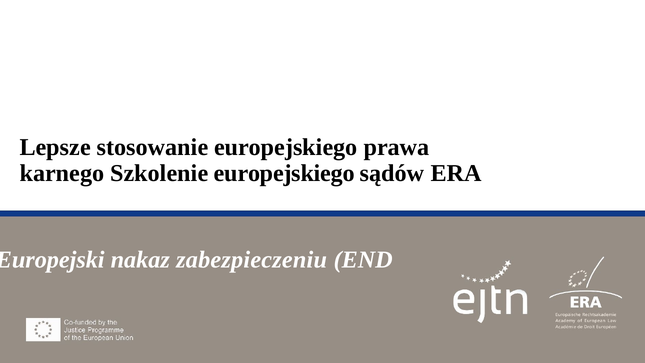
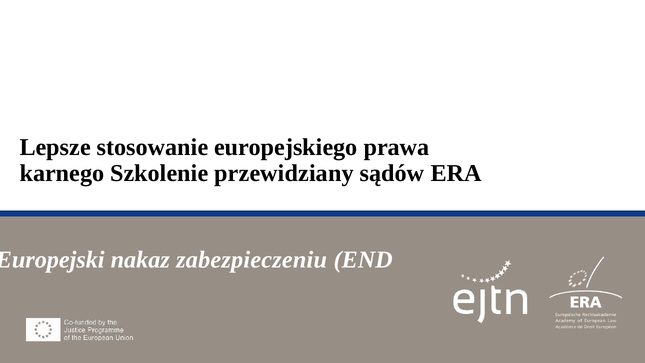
Szkolenie europejskiego: europejskiego -> przewidziany (284, 173)
